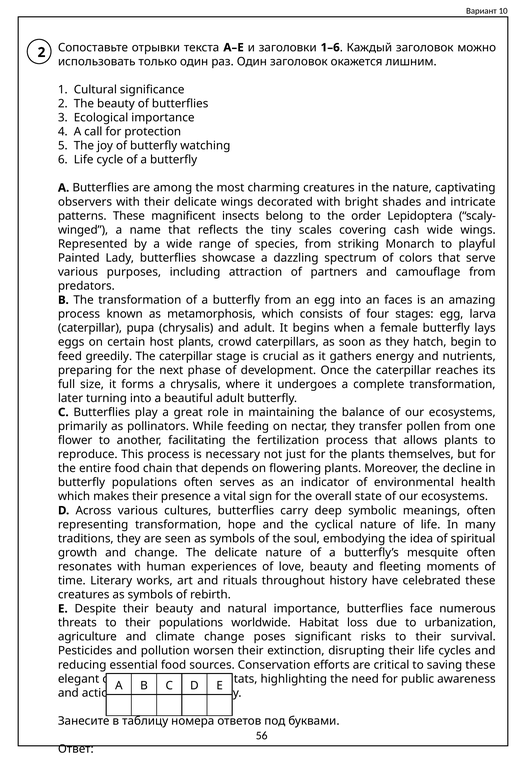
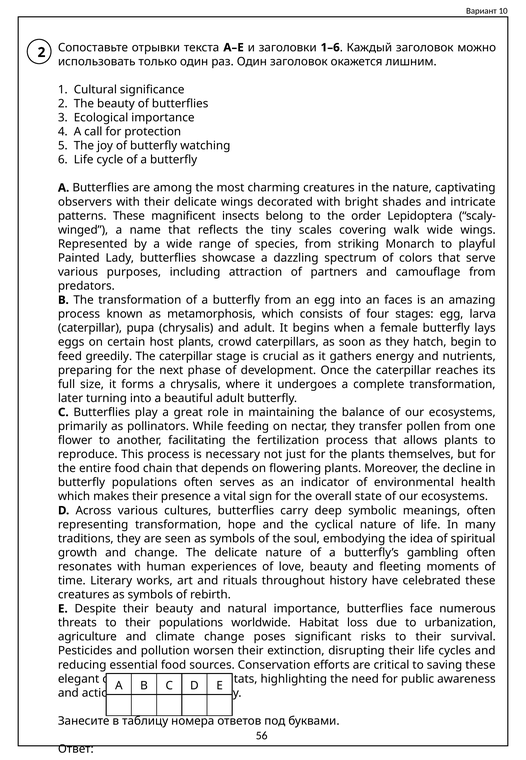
cash: cash -> walk (407, 230)
mesquite: mesquite -> gambling (433, 552)
